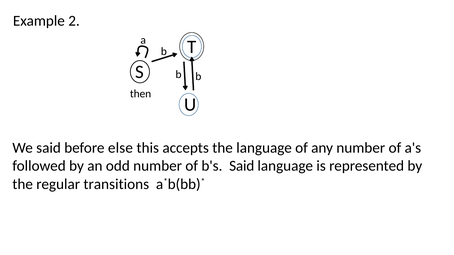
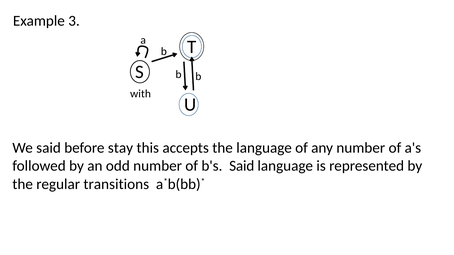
2: 2 -> 3 (74, 21)
then: then -> with (140, 94)
else: else -> stay (120, 148)
